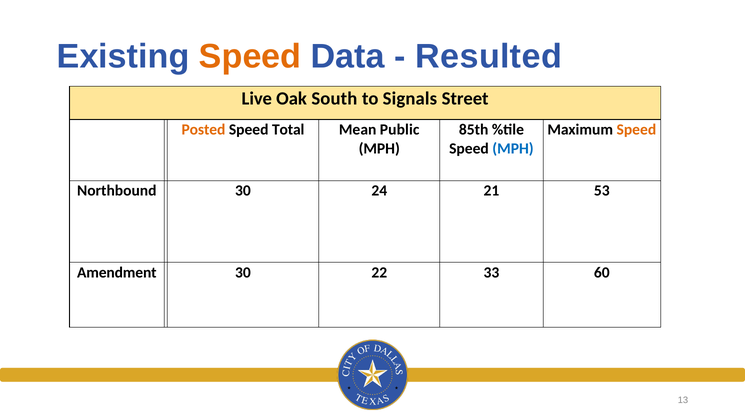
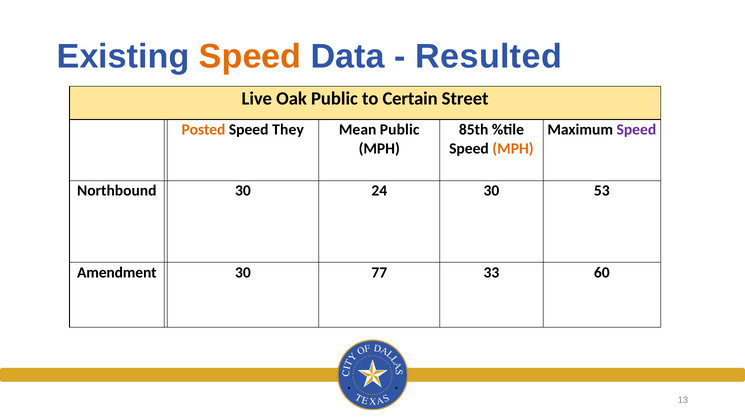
Oak South: South -> Public (334, 98)
Signals: Signals -> Certain (410, 98)
Total: Total -> They (288, 130)
Speed colour: orange -> purple (636, 130)
MPH colour: blue -> orange (513, 149)
24 21: 21 -> 30 (491, 191)
22: 22 -> 77 (379, 272)
